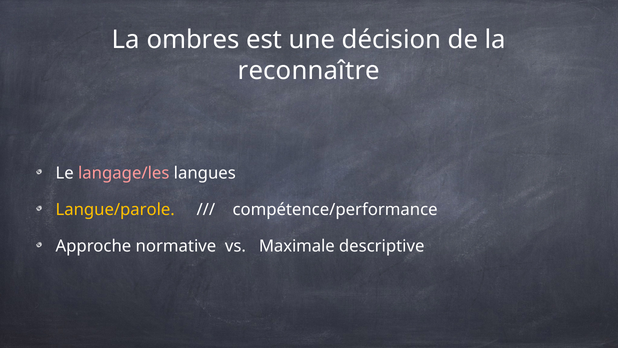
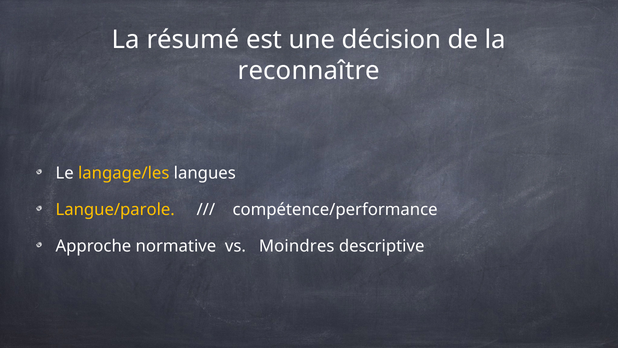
ombres: ombres -> résumé (193, 40)
langage/les colour: pink -> yellow (124, 173)
Maximale: Maximale -> Moindres (297, 246)
